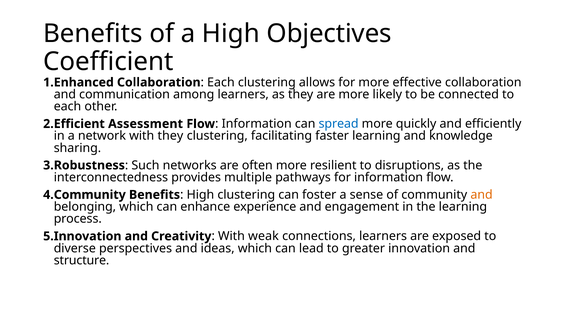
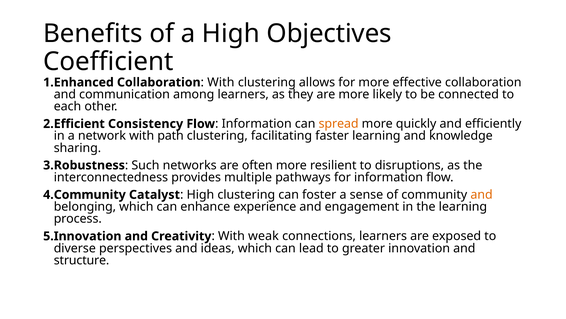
Each: Each -> With (221, 82)
Assessment: Assessment -> Consistency (146, 124)
spread colour: blue -> orange (339, 124)
with they: they -> path (171, 136)
Benefits: Benefits -> Catalyst (154, 194)
